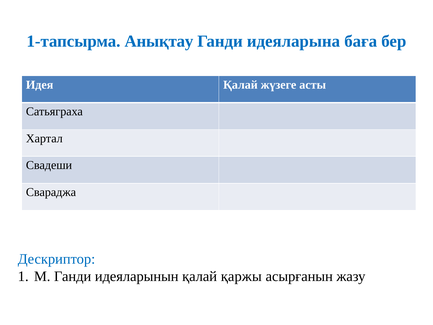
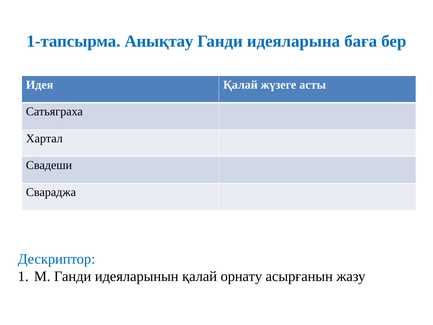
қаржы: қаржы -> орнату (241, 276)
